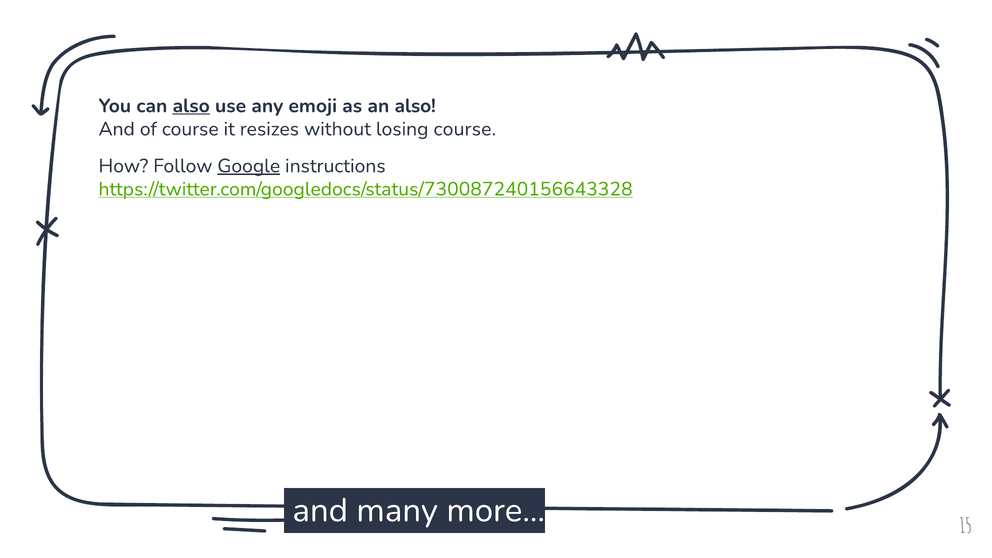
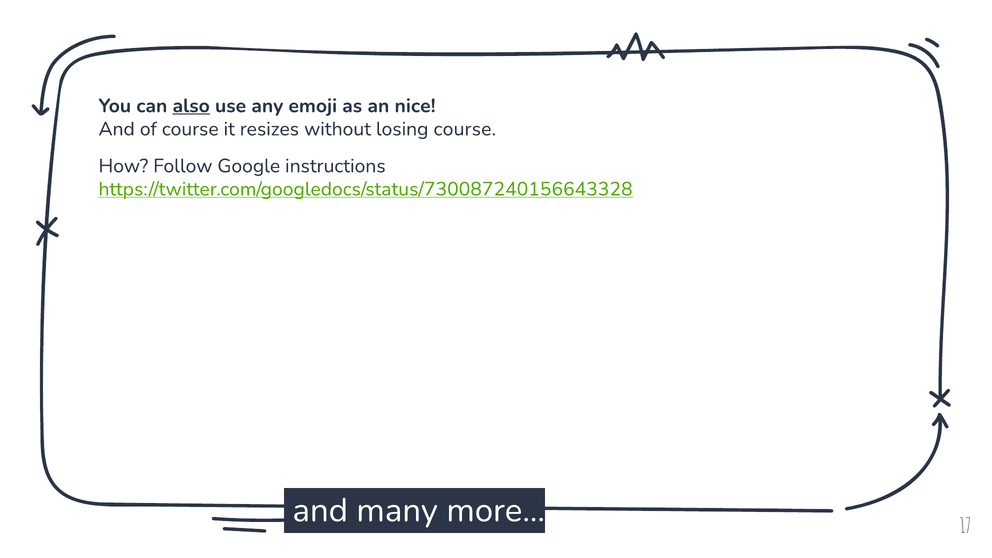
an also: also -> nice (415, 106)
Google underline: present -> none (249, 166)
15: 15 -> 17 (966, 526)
